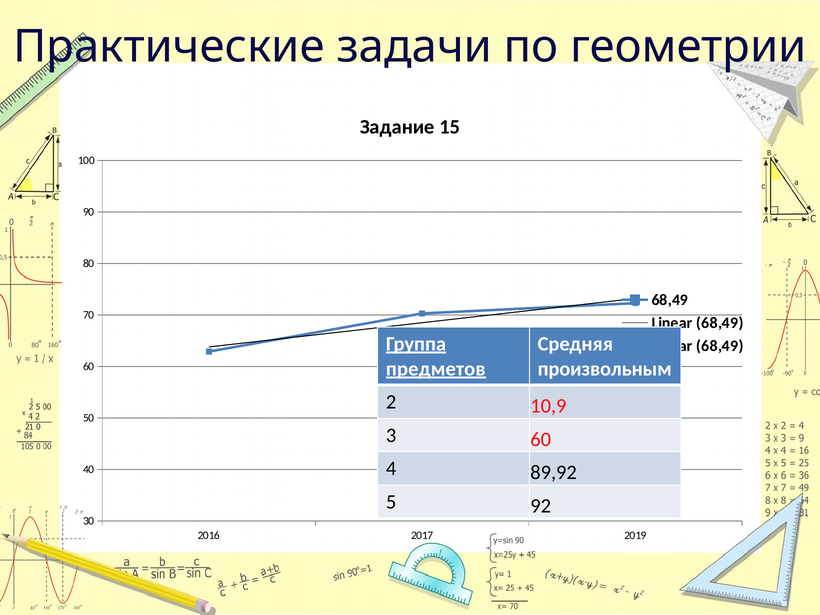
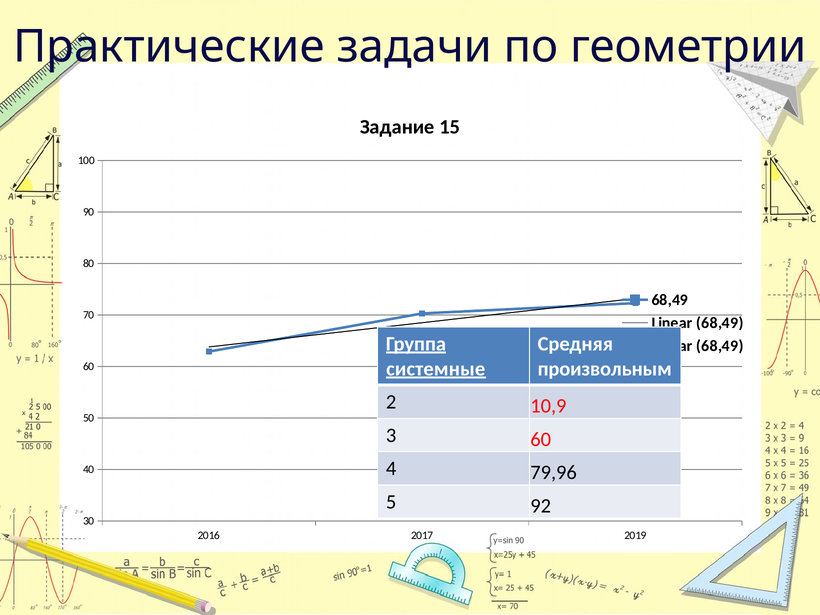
предметов: предметов -> системные (436, 369)
89,92: 89,92 -> 79,96 (554, 473)
